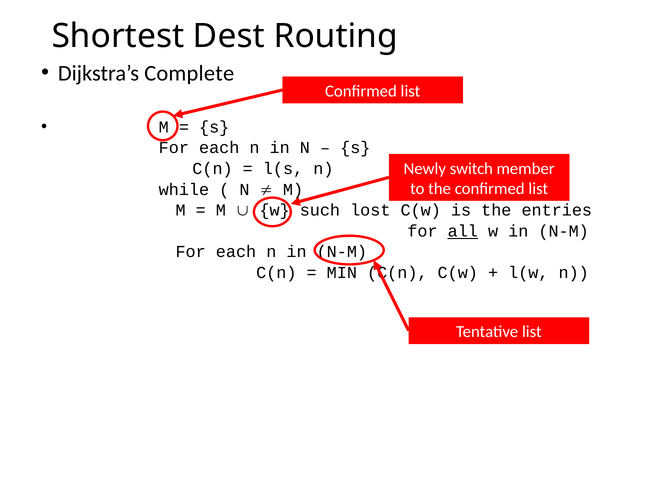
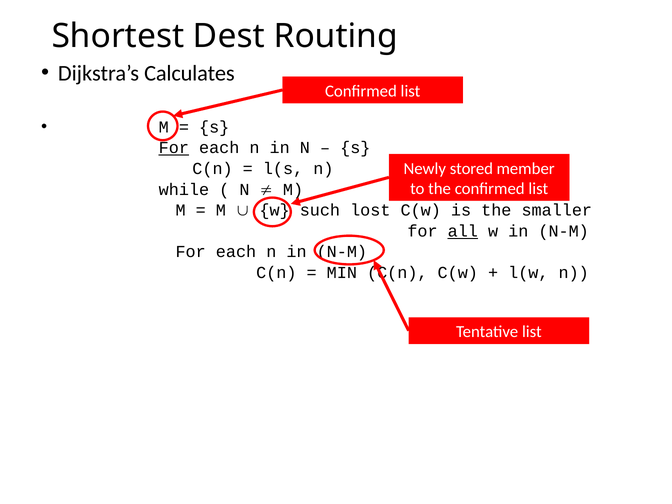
Complete: Complete -> Calculates (189, 73)
For underline: none -> present (174, 148)
switch: switch -> stored (471, 168)
entries: entries -> smaller (557, 210)
